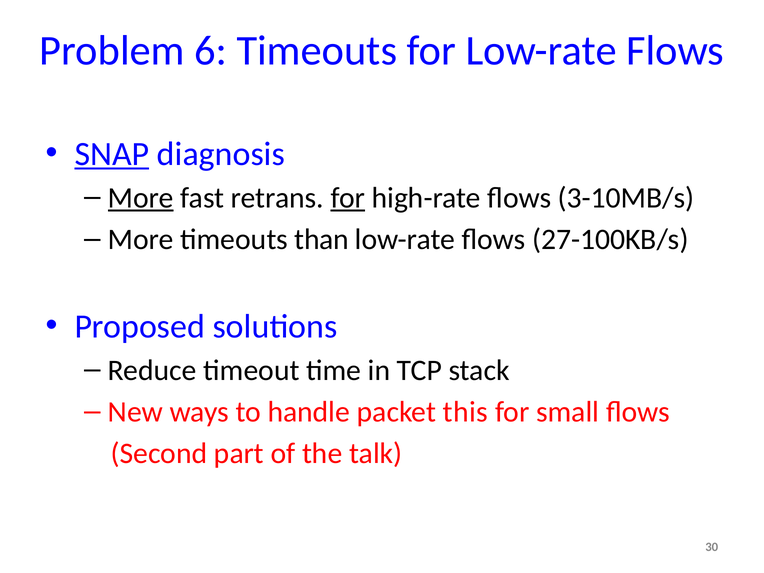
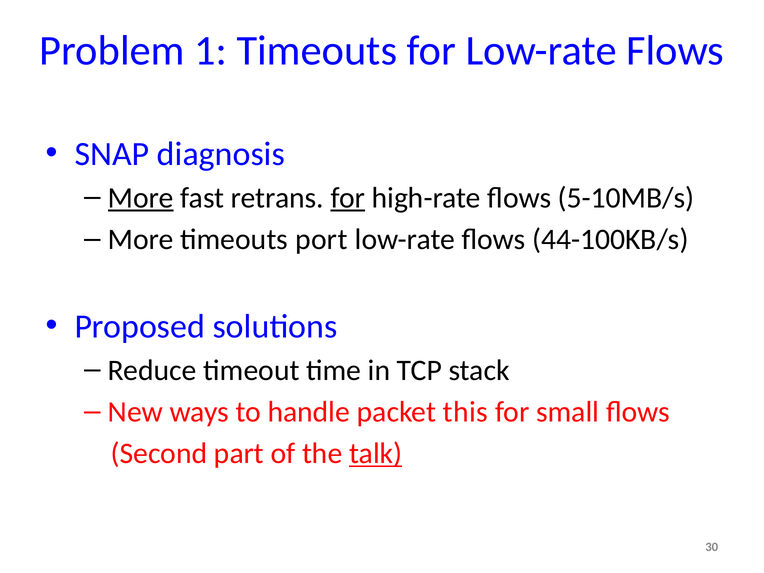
6: 6 -> 1 (211, 51)
SNAP underline: present -> none (112, 154)
3-10MB/s: 3-10MB/s -> 5-10MB/s (626, 198)
than: than -> port (321, 239)
27-100KB/s: 27-100KB/s -> 44-100KB/s (610, 239)
talk underline: none -> present (376, 453)
